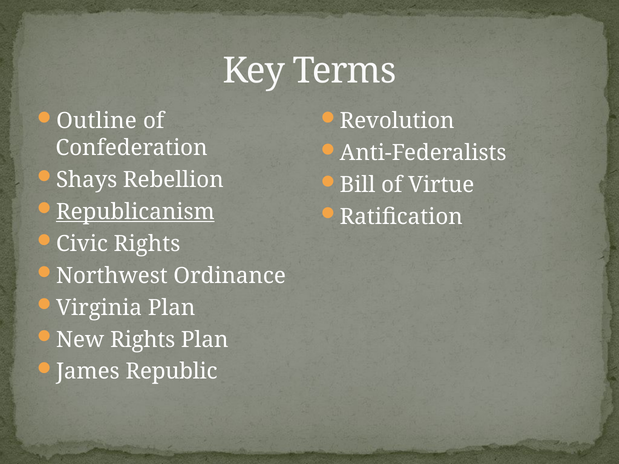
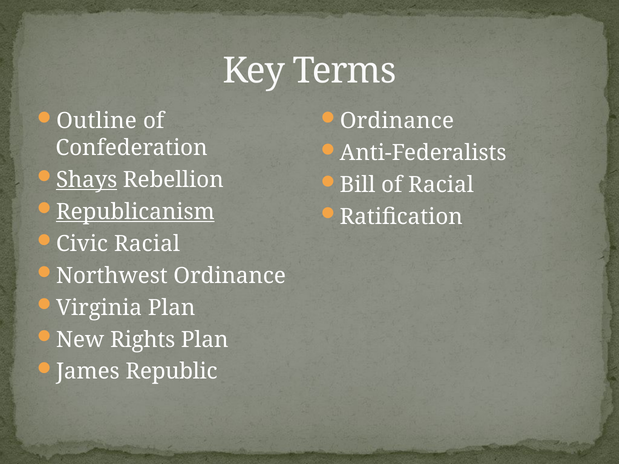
Revolution: Revolution -> Ordinance (397, 121)
Shays underline: none -> present (87, 180)
of Virtue: Virtue -> Racial (441, 185)
Civic Rights: Rights -> Racial (147, 244)
